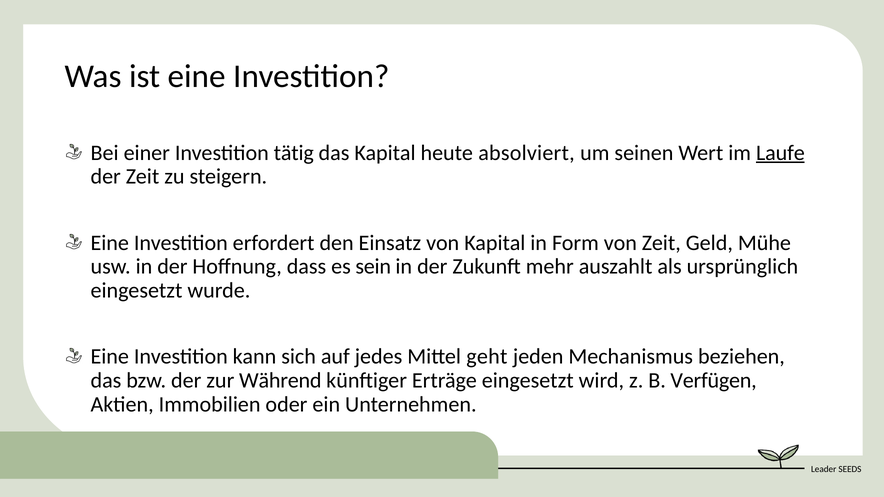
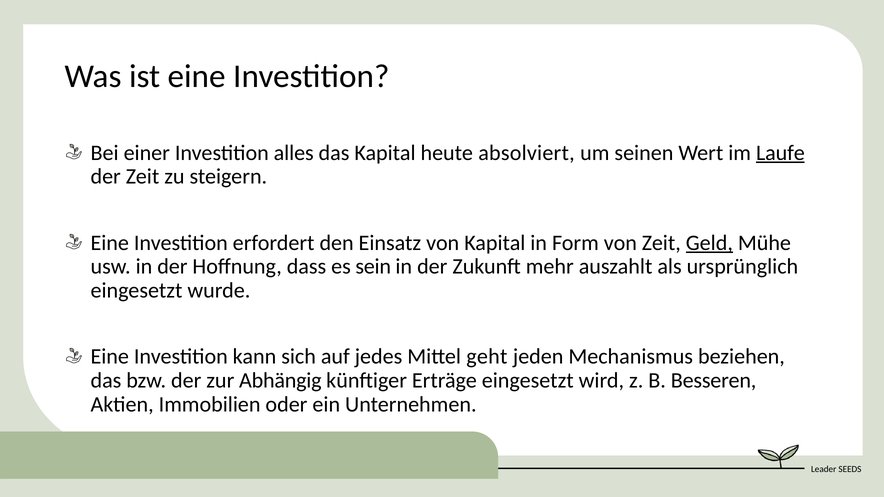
tätig: tätig -> alles (294, 153)
Geld underline: none -> present (709, 243)
Während: Während -> Abhängig (280, 381)
Verfügen: Verfügen -> Besseren (714, 381)
